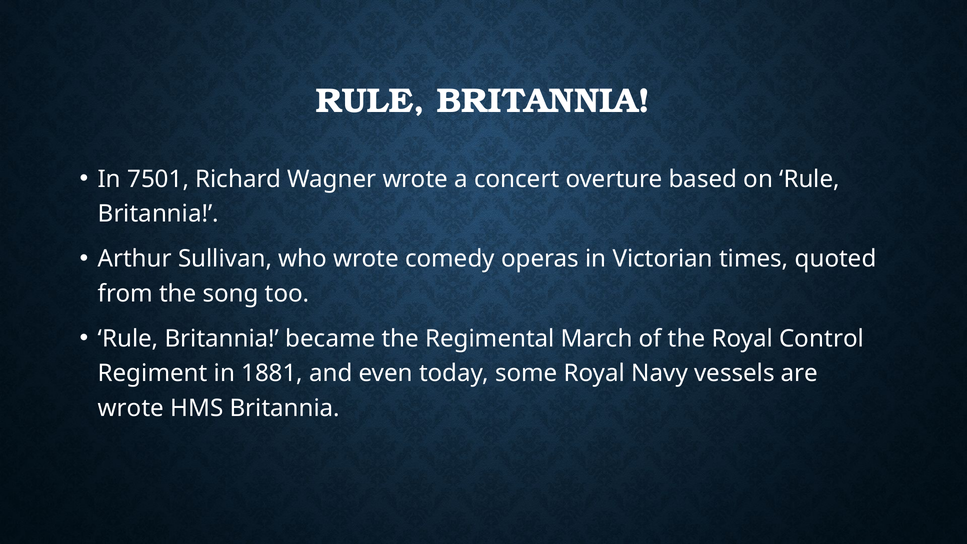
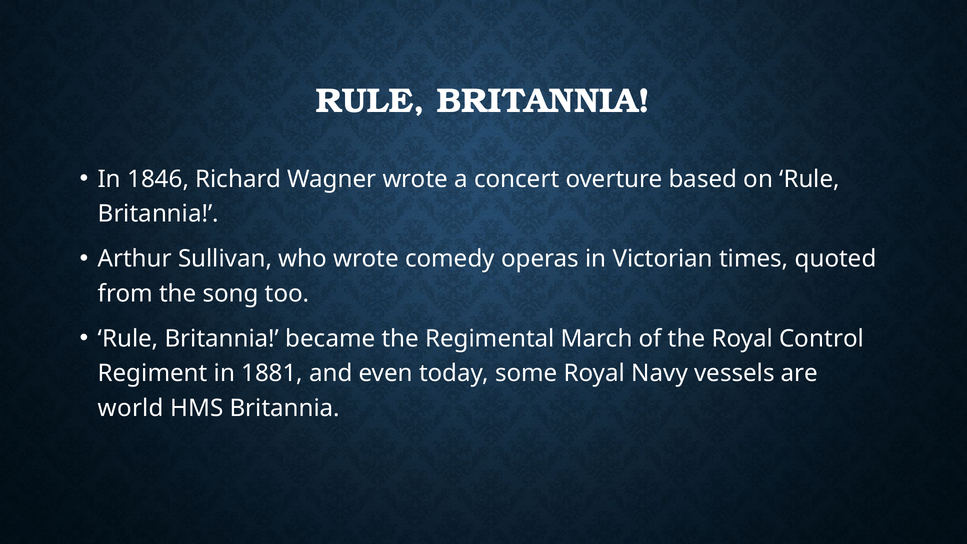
7501: 7501 -> 1846 (158, 179)
wrote: wrote -> world (131, 408)
